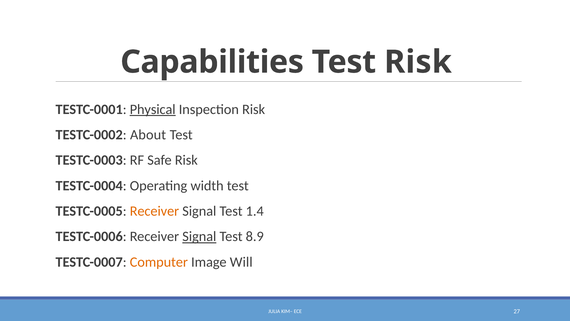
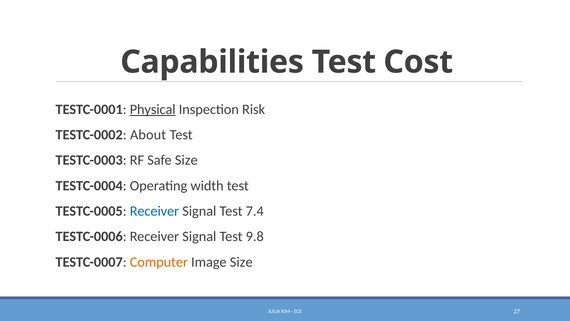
Test Risk: Risk -> Cost (418, 62)
Safe Risk: Risk -> Size (186, 160)
Receiver colour: orange -> blue (154, 211)
1.4: 1.4 -> 7.4 (255, 211)
Signal underline: present -> none (199, 236)
8.9: 8.9 -> 9.8 (255, 236)
Image Will: Will -> Size (241, 262)
